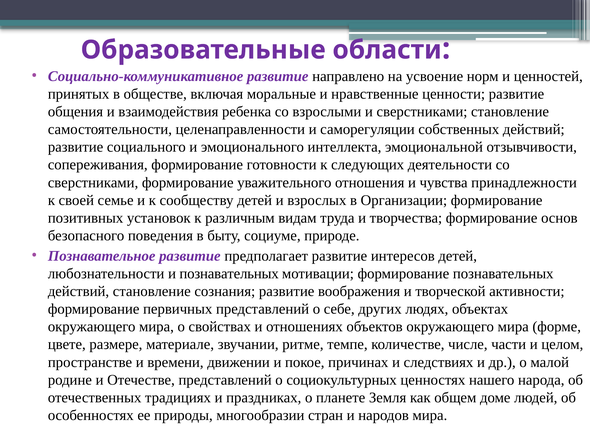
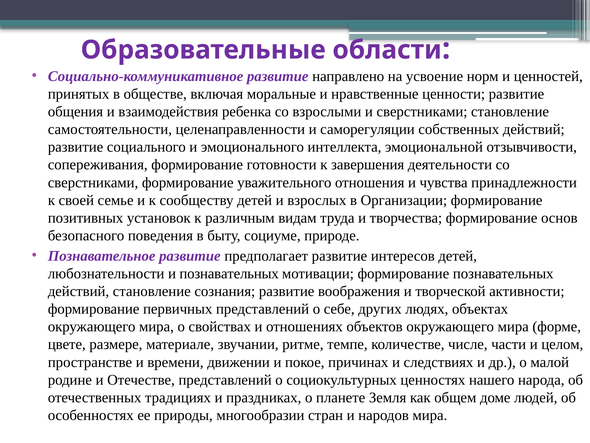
следующих: следующих -> завершения (368, 165)
